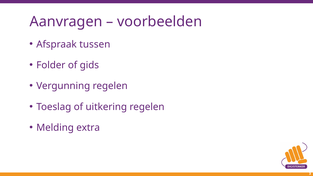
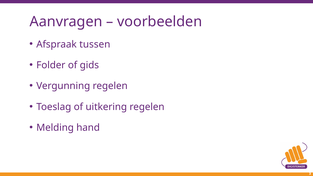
extra: extra -> hand (88, 128)
